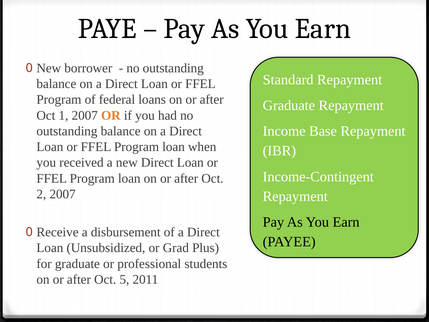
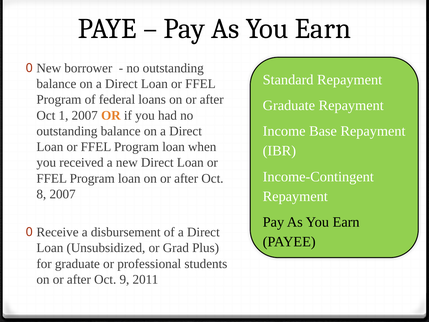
2: 2 -> 8 (41, 194)
5: 5 -> 9 (124, 279)
